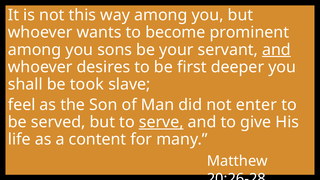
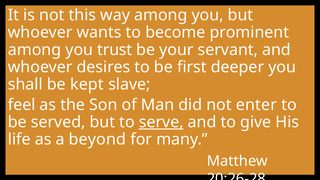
sons: sons -> trust (115, 50)
and underline: present -> none (276, 50)
took: took -> kept (87, 84)
content: content -> beyond (97, 139)
